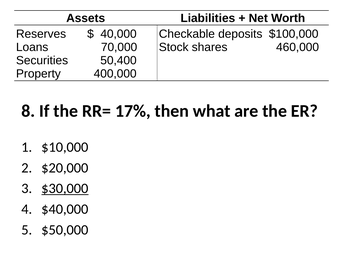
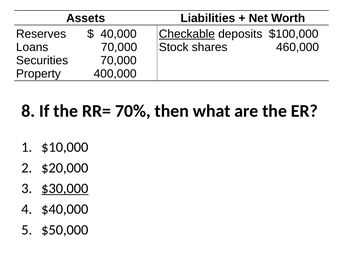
Checkable underline: none -> present (187, 34)
Securities 50,400: 50,400 -> 70,000 (119, 60)
17%: 17% -> 70% (133, 111)
